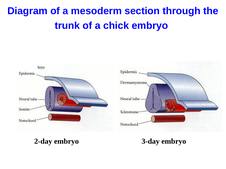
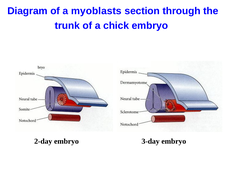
mesoderm: mesoderm -> myoblasts (96, 11)
